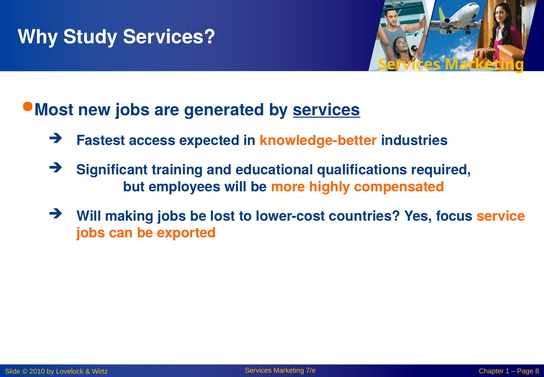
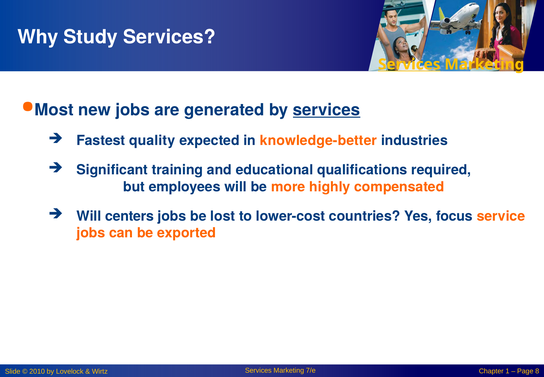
Services underline: none -> present (409, 64)
access: access -> quality (152, 141)
making: making -> centers (130, 216)
